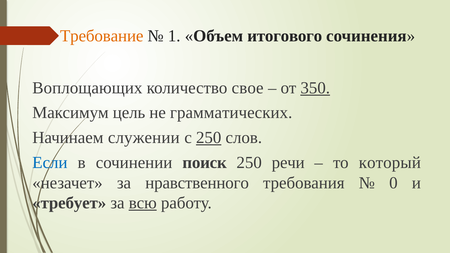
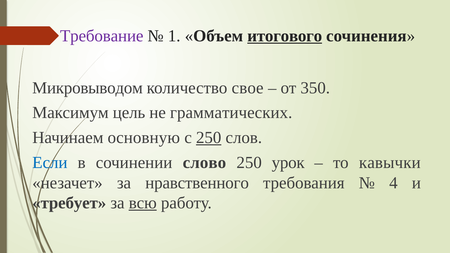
Требование colour: orange -> purple (102, 36)
итогового underline: none -> present (285, 36)
Воплощающих: Воплощающих -> Микровыводом (87, 88)
350 underline: present -> none (315, 88)
служении: служении -> основную (144, 138)
поиск: поиск -> слово (204, 163)
речи: речи -> урок (288, 163)
который: который -> кавычки (390, 163)
0: 0 -> 4 (393, 183)
